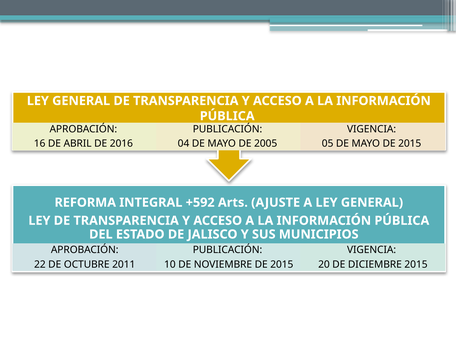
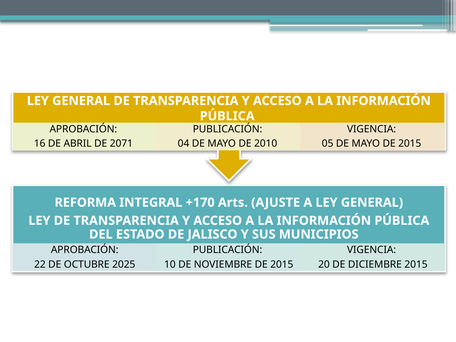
2016: 2016 -> 2071 (121, 144)
2005: 2005 -> 2010 (266, 144)
+592: +592 -> +170 (200, 203)
2011: 2011 -> 2025 (124, 264)
